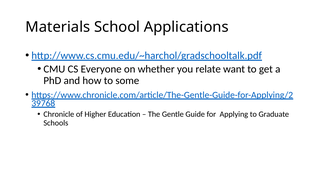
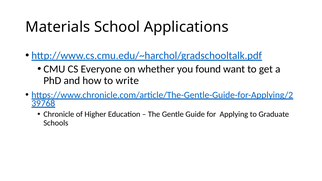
relate: relate -> found (208, 69)
some: some -> write (127, 81)
